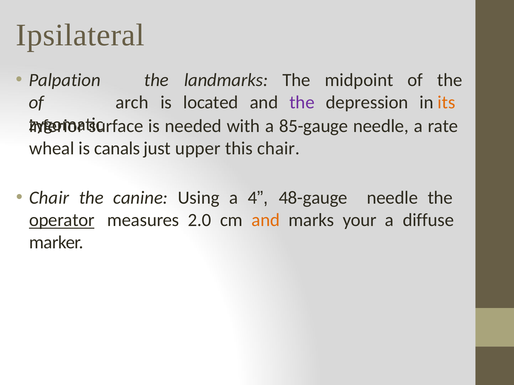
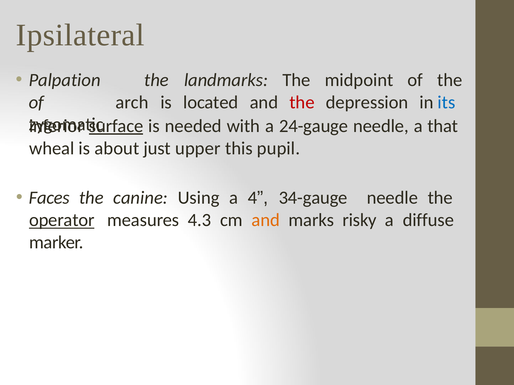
the colour: purple -> red (302, 102)
its colour: orange -> blue (446, 102)
surface underline: none -> present (116, 126)
85-gauge: 85-gauge -> 24-gauge (314, 126)
rate: rate -> that (443, 126)
canals: canals -> about (117, 148)
this chair: chair -> pupil (278, 148)
Chair: Chair -> Faces (49, 198)
48-gauge: 48-gauge -> 34-gauge (313, 198)
2.0: 2.0 -> 4.3 (200, 220)
your: your -> risky (360, 220)
